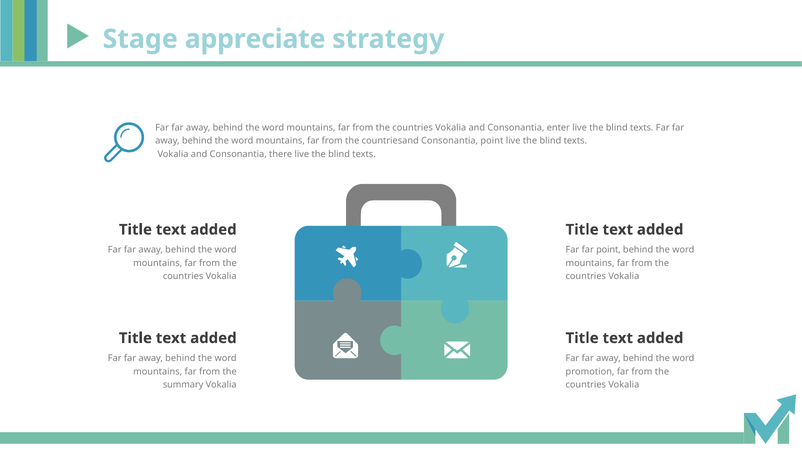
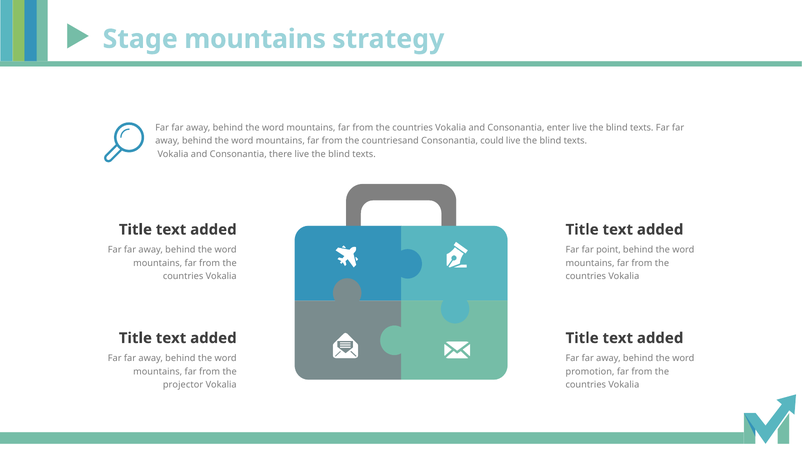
Stage appreciate: appreciate -> mountains (255, 39)
Consonantia point: point -> could (492, 141)
summary: summary -> projector (183, 385)
